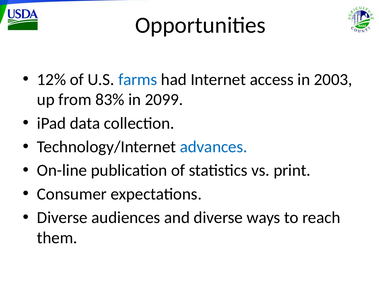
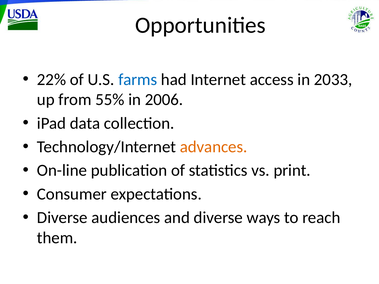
12%: 12% -> 22% (51, 80)
2003: 2003 -> 2033 (333, 80)
83%: 83% -> 55% (110, 100)
2099: 2099 -> 2006 (164, 100)
advances colour: blue -> orange (214, 147)
